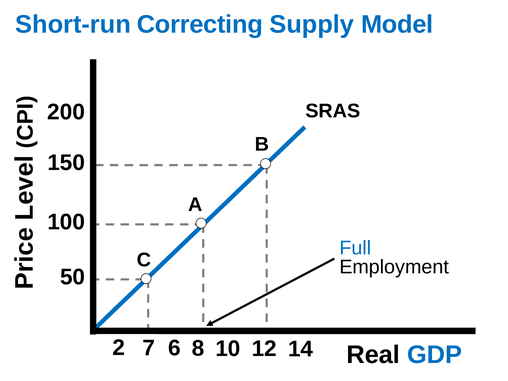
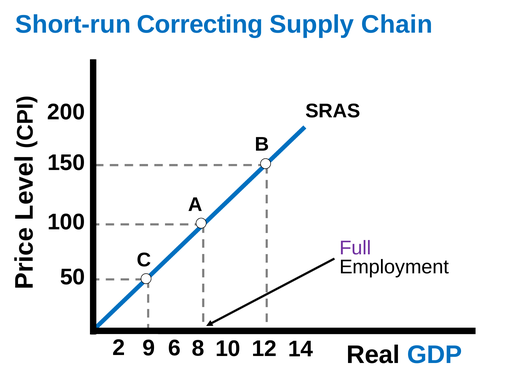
Model: Model -> Chain (397, 24)
Full colour: blue -> purple (355, 248)
7: 7 -> 9 (149, 348)
